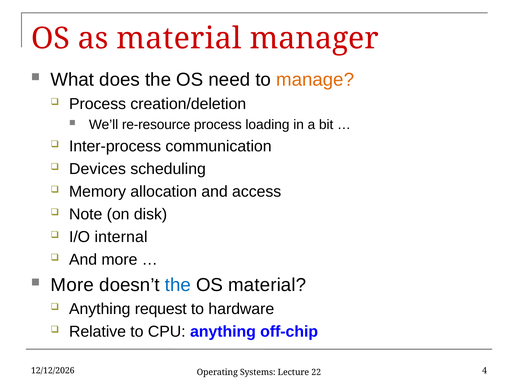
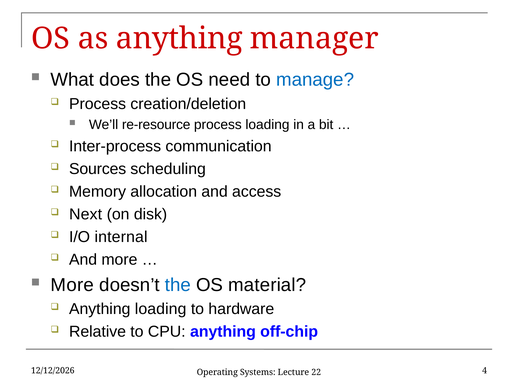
as material: material -> anything (179, 39)
manage colour: orange -> blue (315, 80)
Devices: Devices -> Sources (98, 169)
Note: Note -> Next (86, 215)
Anything request: request -> loading (161, 309)
